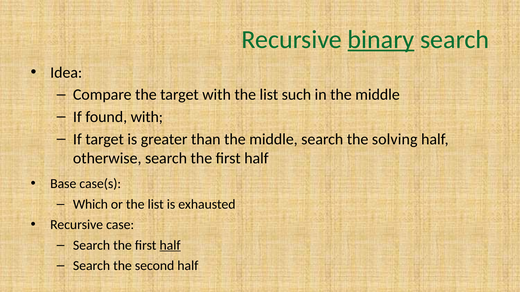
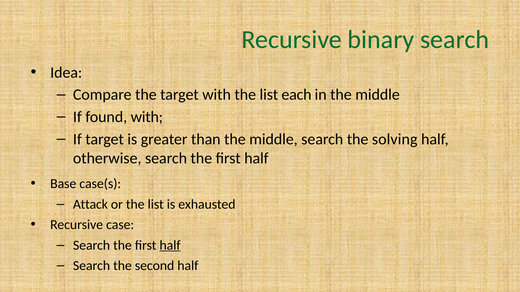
binary underline: present -> none (381, 40)
such: such -> each (296, 95)
Which: Which -> Attack (90, 205)
